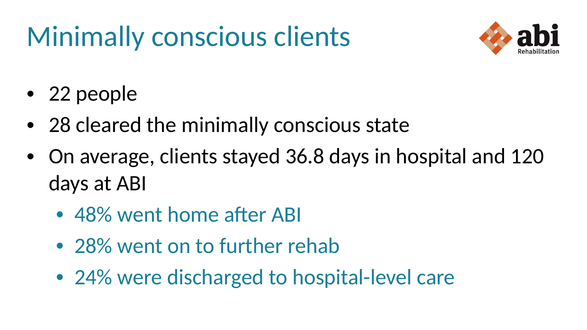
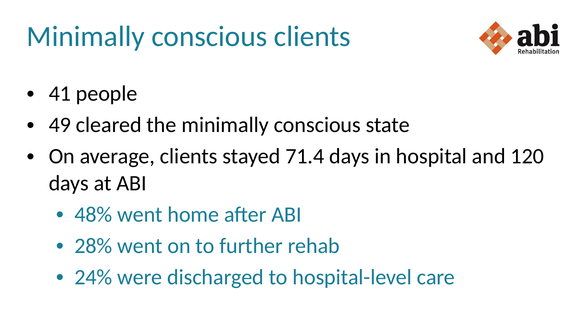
22: 22 -> 41 (60, 94)
28: 28 -> 49 (60, 125)
36.8: 36.8 -> 71.4 (305, 156)
